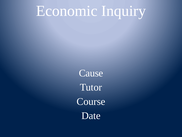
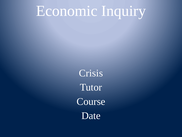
Cause: Cause -> Crisis (91, 73)
